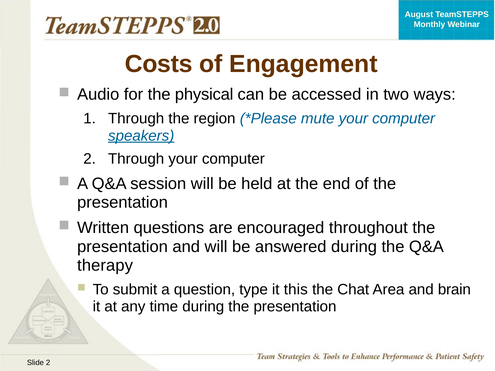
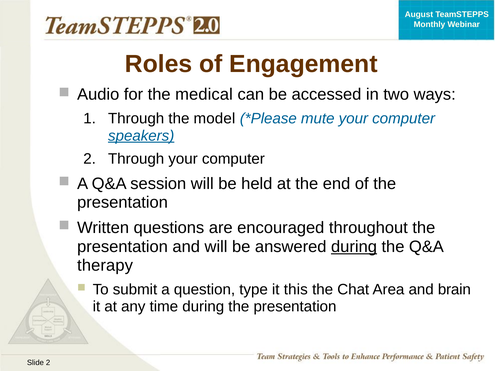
Costs: Costs -> Roles (159, 64)
physical: physical -> medical (204, 95)
region: region -> model (214, 119)
during underline: none -> present (354, 247)
